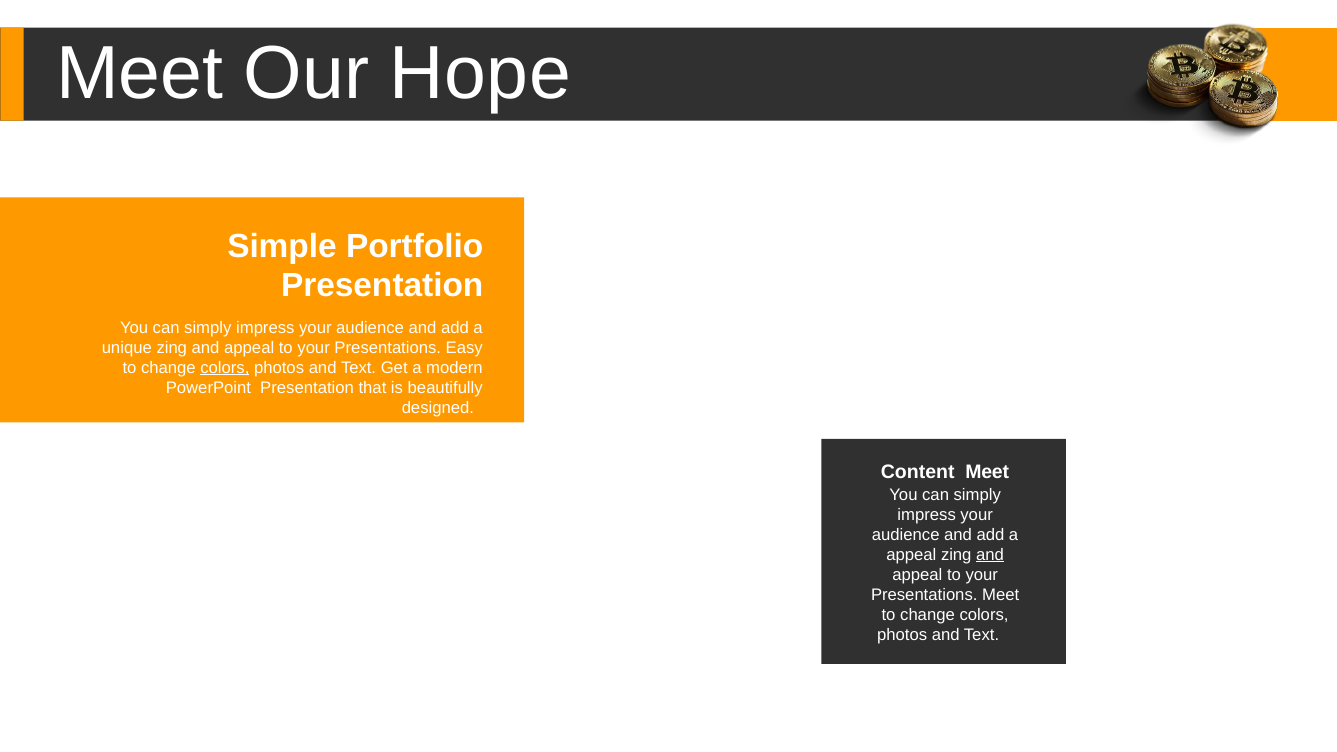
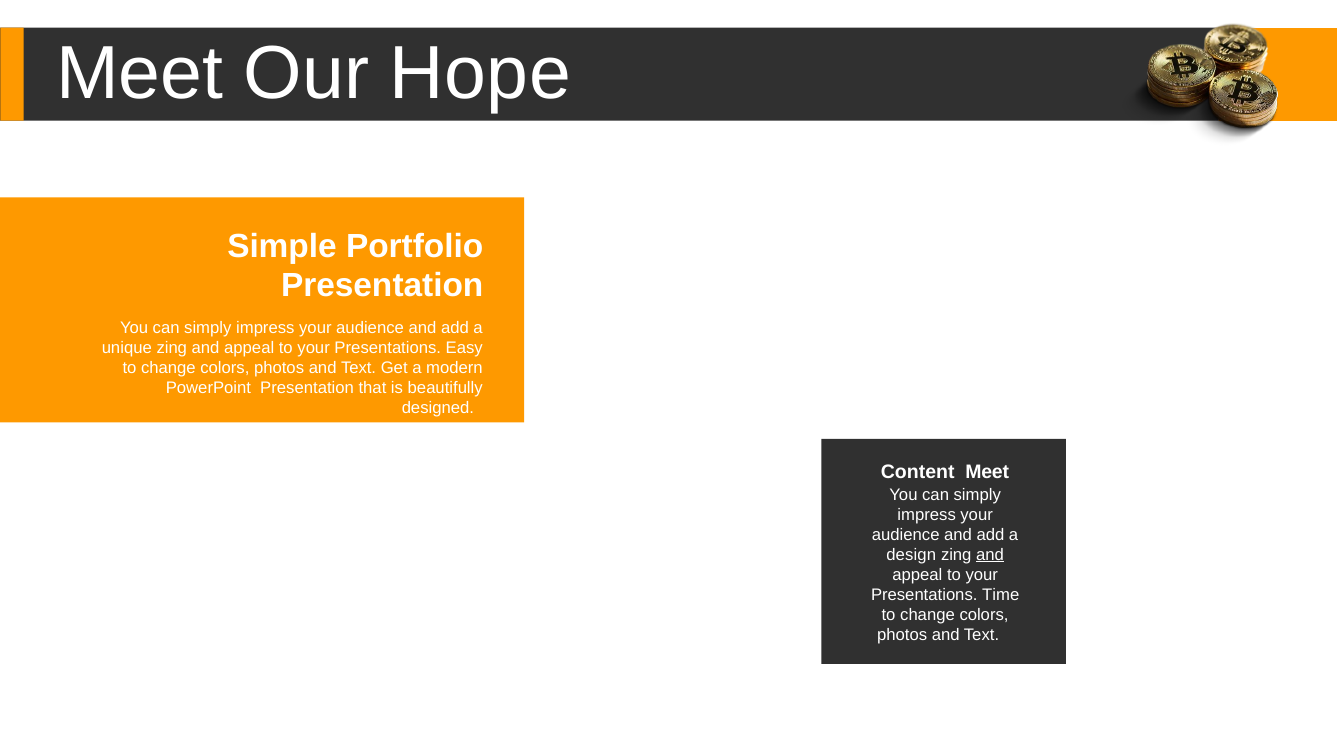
colors underline: present -> none (225, 368)
appeal: appeal -> design (911, 555)
Presentations Meet: Meet -> Time (1001, 595)
